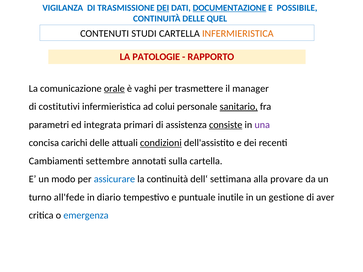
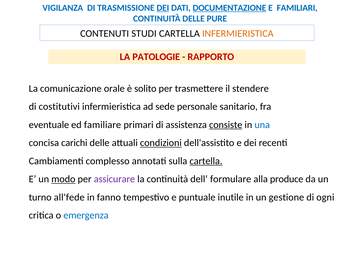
POSSIBILE: POSSIBILE -> FAMILIARI (297, 8)
QUEL: QUEL -> PURE (217, 19)
orale underline: present -> none (114, 89)
vaghi: vaghi -> solito (145, 89)
manager: manager -> stendere (251, 89)
colui: colui -> sede (165, 107)
sanitario underline: present -> none (239, 107)
parametri: parametri -> eventuale (49, 125)
integrata: integrata -> familiare (103, 125)
una colour: purple -> blue (262, 125)
settembre: settembre -> complesso (108, 161)
cartella underline: none -> present (206, 161)
modo underline: none -> present (63, 179)
assicurare colour: blue -> purple (114, 179)
settimana: settimana -> formulare (231, 179)
provare: provare -> produce (287, 179)
diario: diario -> fanno (109, 197)
aver: aver -> ogni (325, 197)
